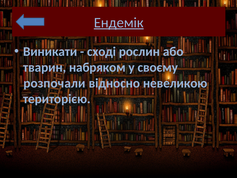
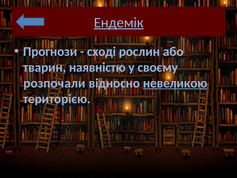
Виникати: Виникати -> Прогнози (50, 51)
набряком: набряком -> наявністю (97, 67)
невеликою underline: none -> present (175, 83)
